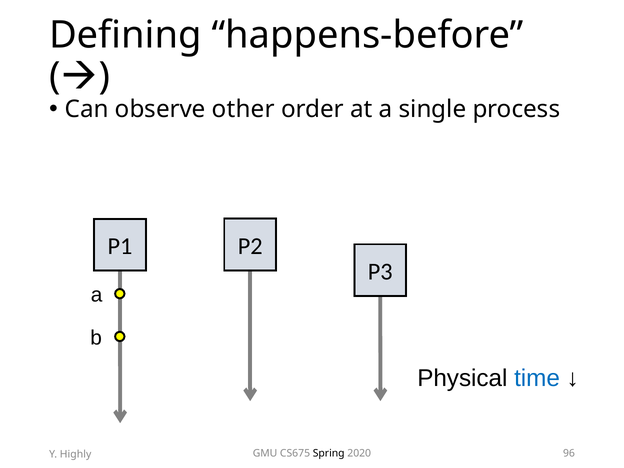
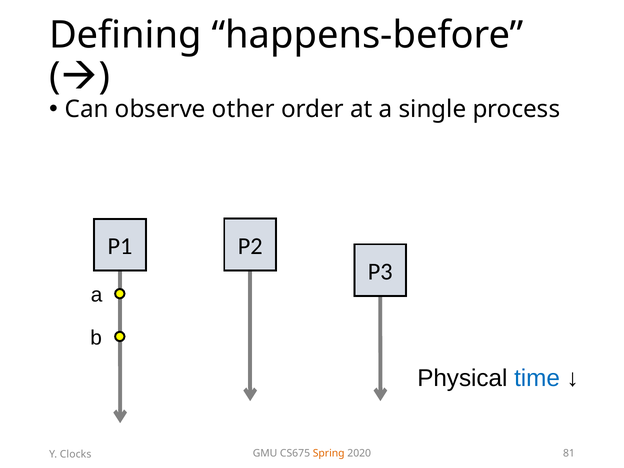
Spring colour: black -> orange (329, 454)
96: 96 -> 81 (569, 454)
Highly: Highly -> Clocks (76, 454)
